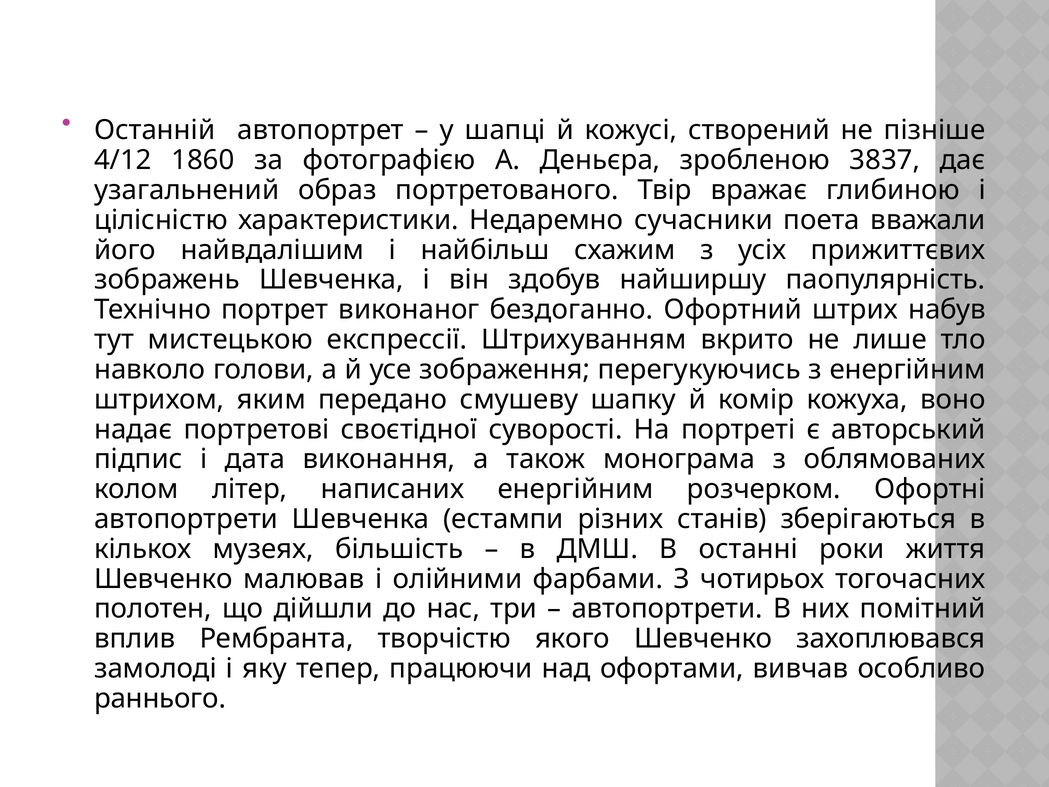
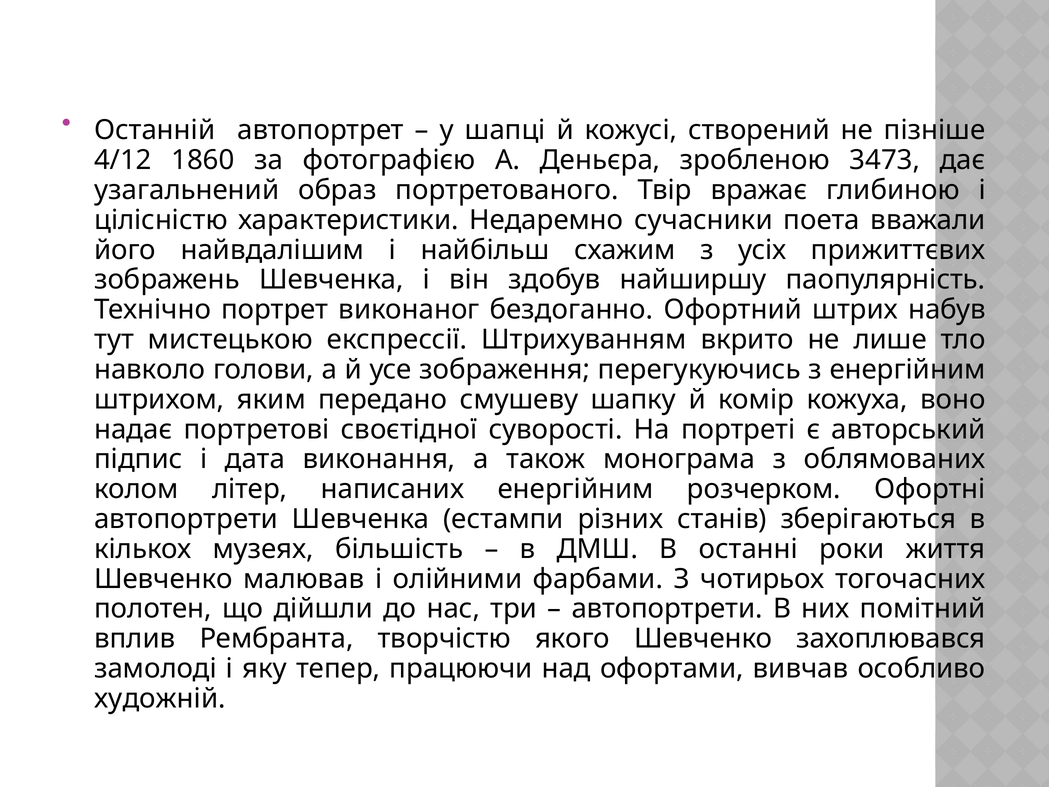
3837: 3837 -> 3473 (885, 160)
раннього: раннього -> художній (160, 698)
